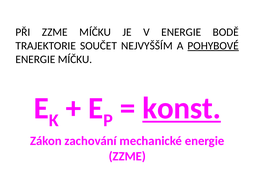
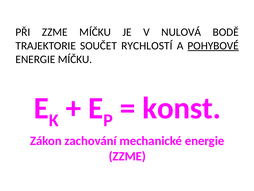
V ENERGIE: ENERGIE -> NULOVÁ (181, 32)
NEJVYŠŠÍM: NEJVYŠŠÍM -> RYCHLOSTÍ (147, 46)
konst underline: present -> none (182, 108)
